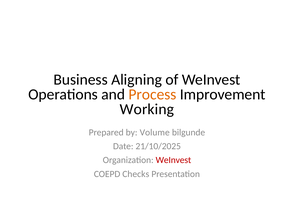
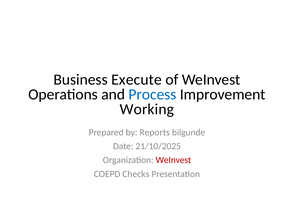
Aligning: Aligning -> Execute (136, 80)
Process colour: orange -> blue (152, 95)
Volume: Volume -> Reports (155, 133)
